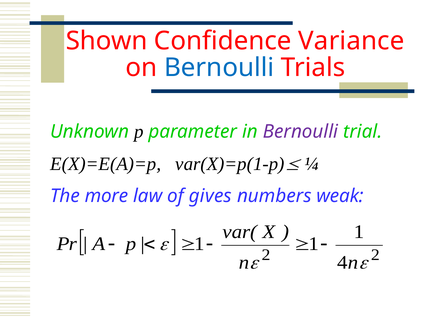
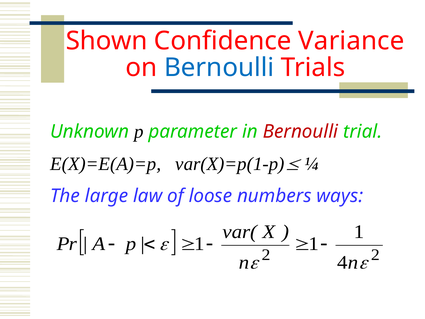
Bernoulli colour: purple -> red (300, 132)
more: more -> large (107, 196)
gives: gives -> loose (210, 196)
weak: weak -> ways (340, 196)
